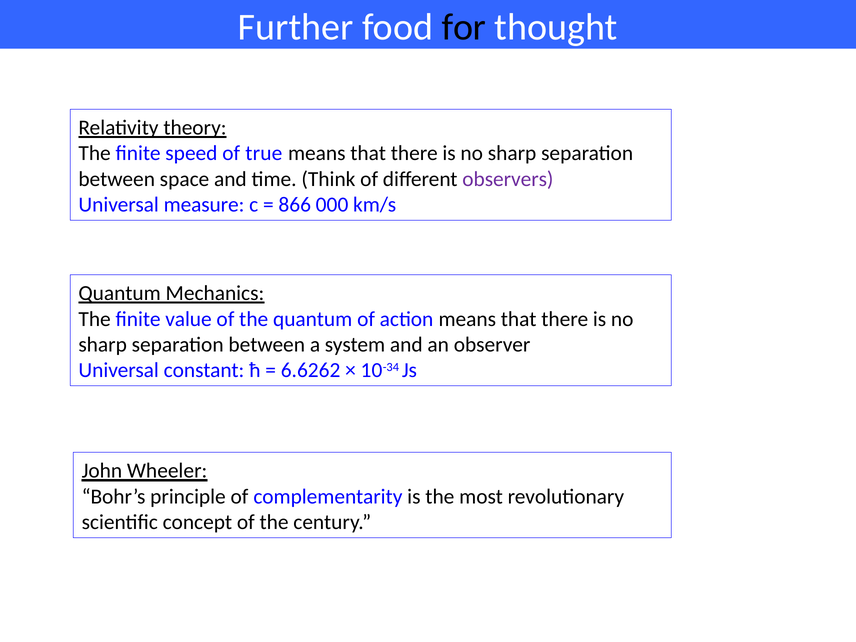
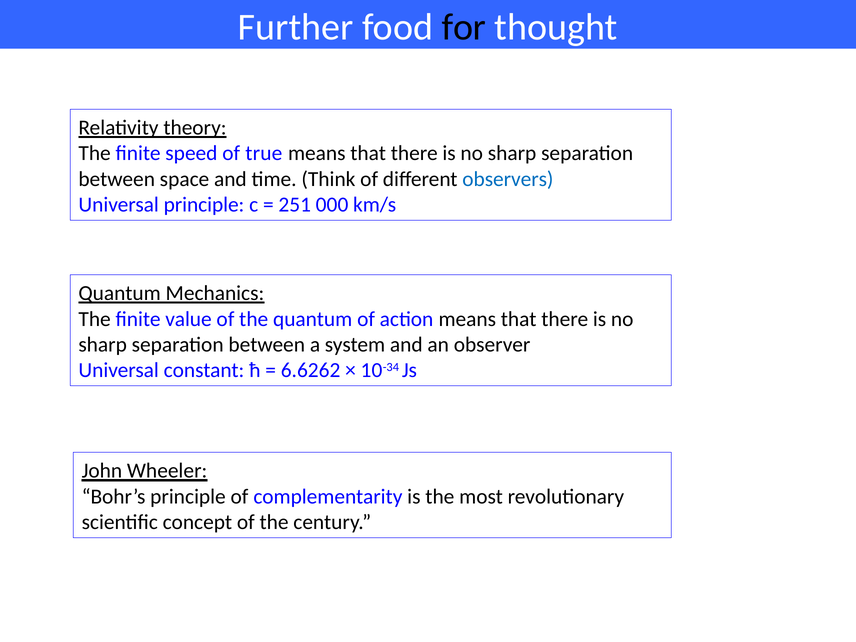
observers colour: purple -> blue (508, 179)
Universal measure: measure -> principle (204, 205)
866: 866 -> 251 (295, 205)
